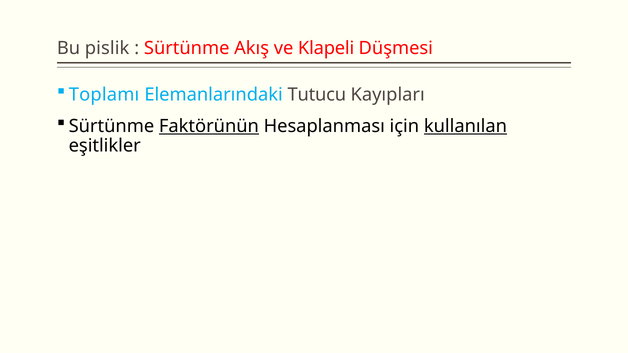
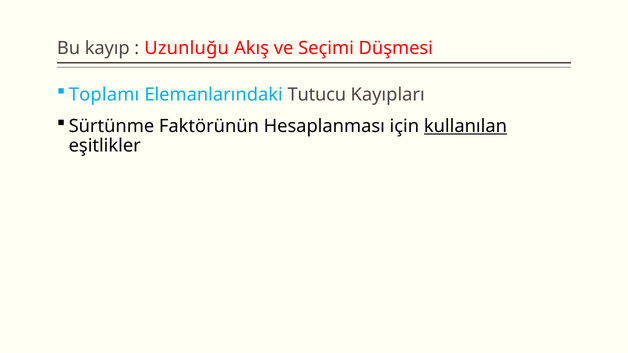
pislik: pislik -> kayıp (107, 48)
Sürtünme: Sürtünme -> Uzunluğu (187, 48)
Klapeli: Klapeli -> Seçimi (326, 48)
Faktörünün underline: present -> none (209, 126)
